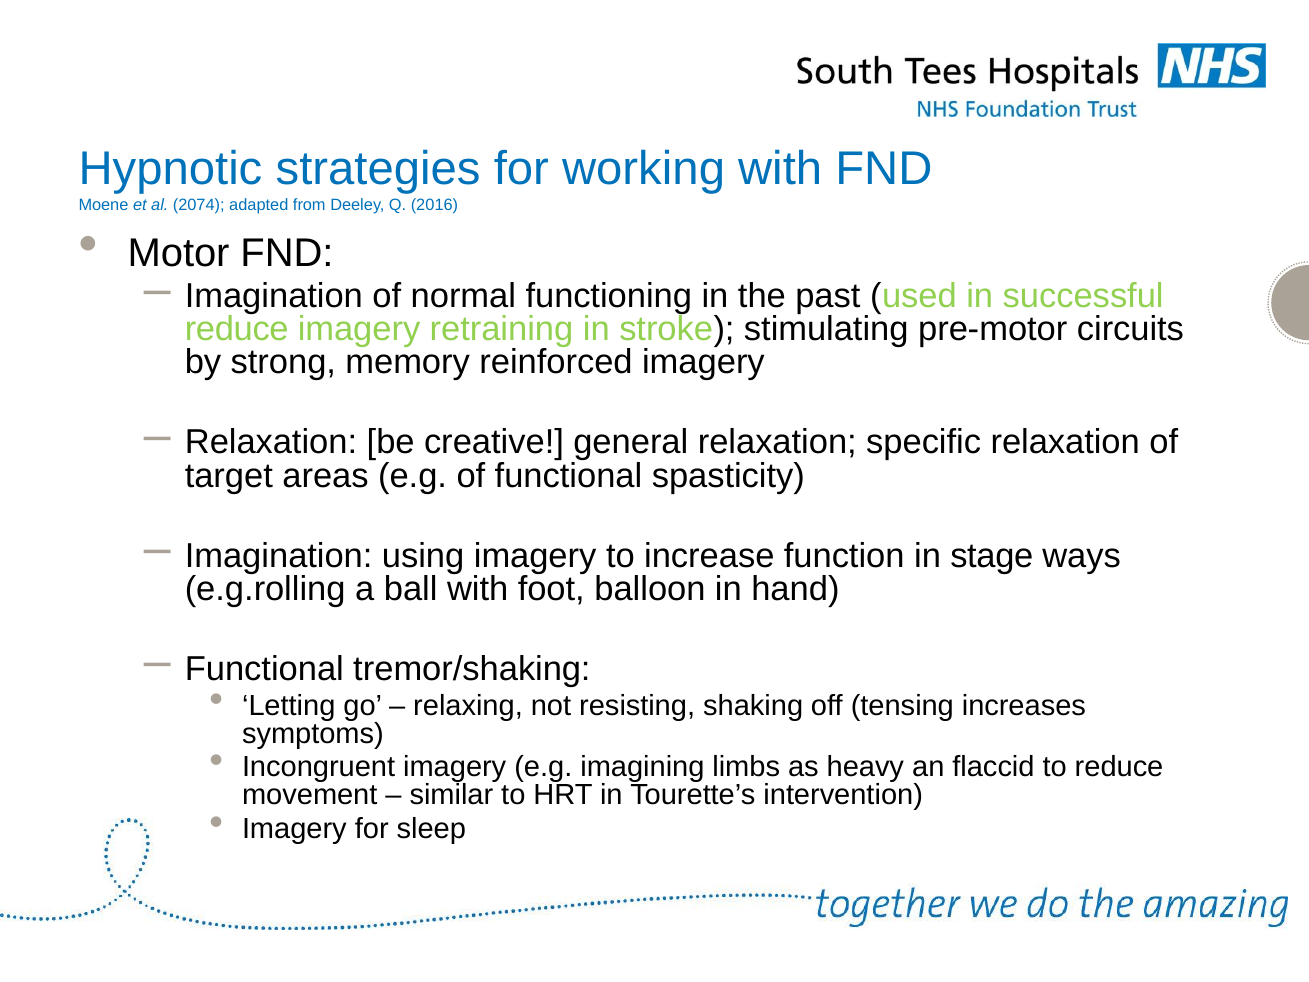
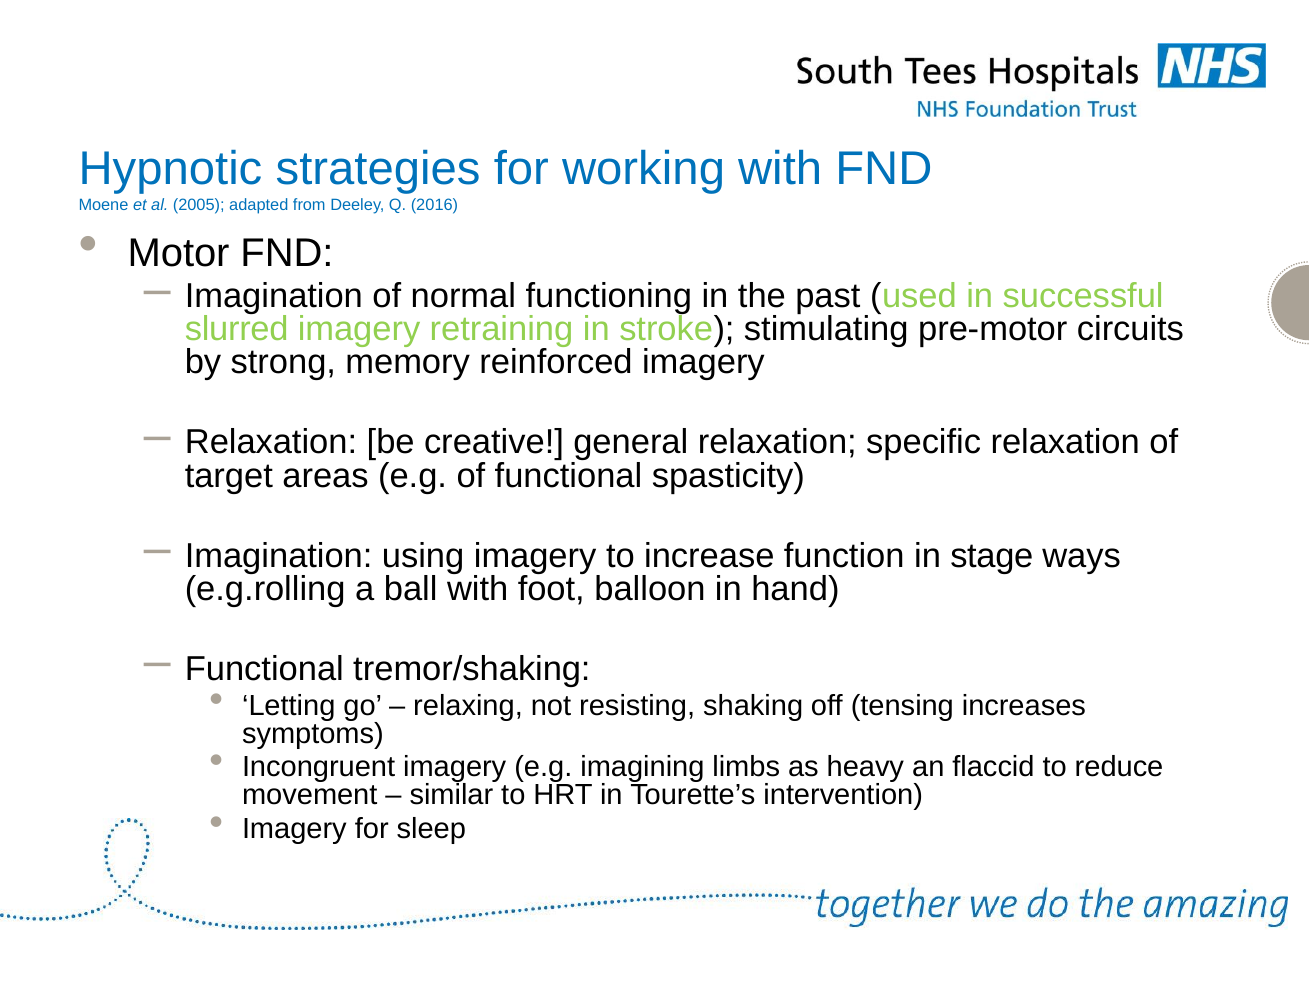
2074: 2074 -> 2005 (199, 205)
reduce: reduce -> slurred (237, 329)
